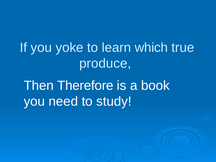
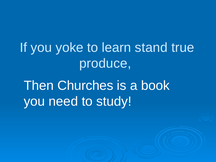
which: which -> stand (151, 48)
Therefore: Therefore -> Churches (85, 85)
